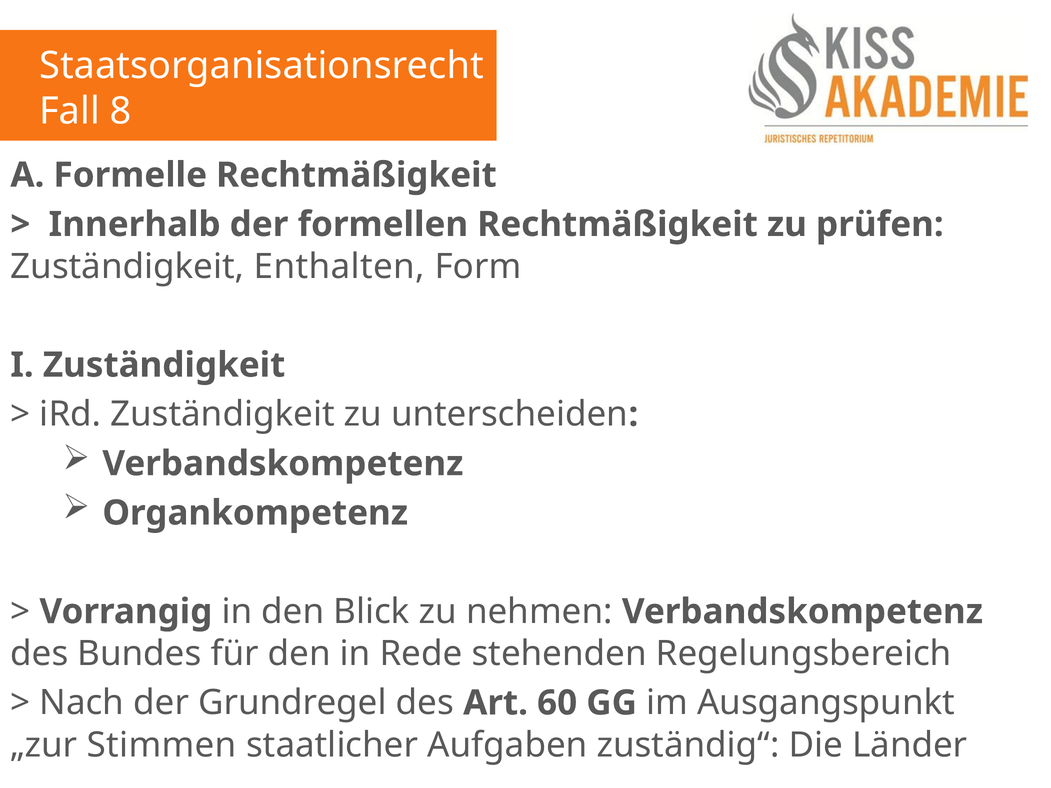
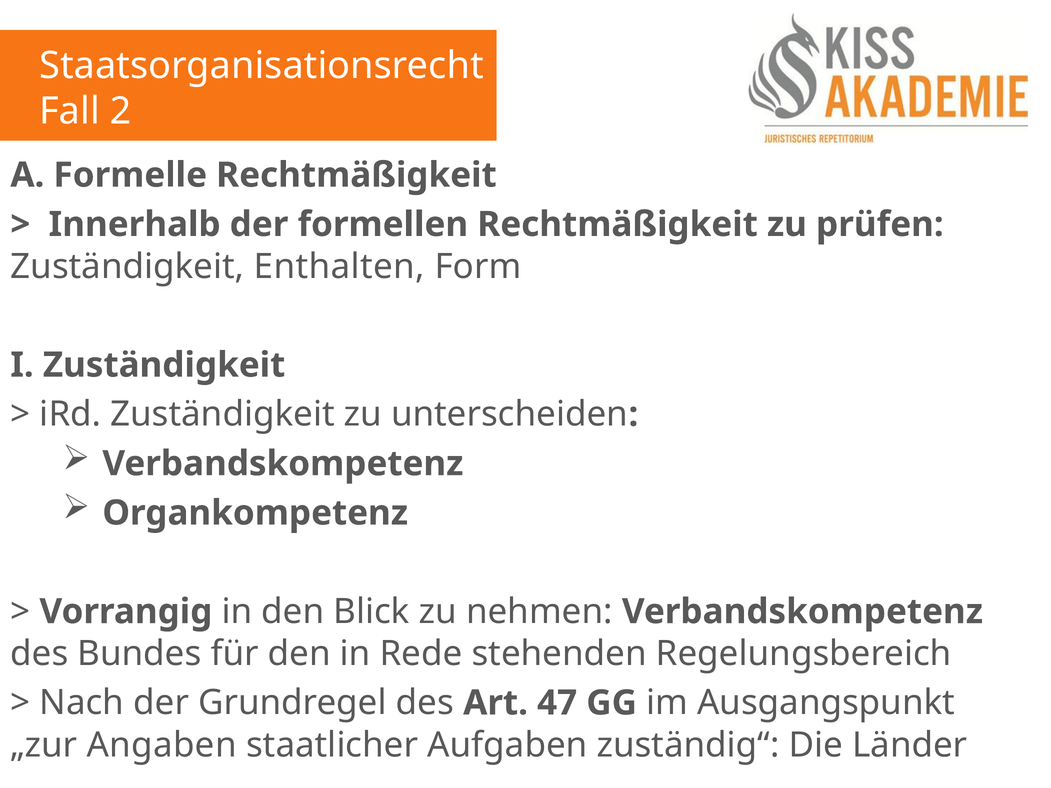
8: 8 -> 2 (120, 111)
60: 60 -> 47 (557, 703)
Stimmen: Stimmen -> Angaben (162, 745)
